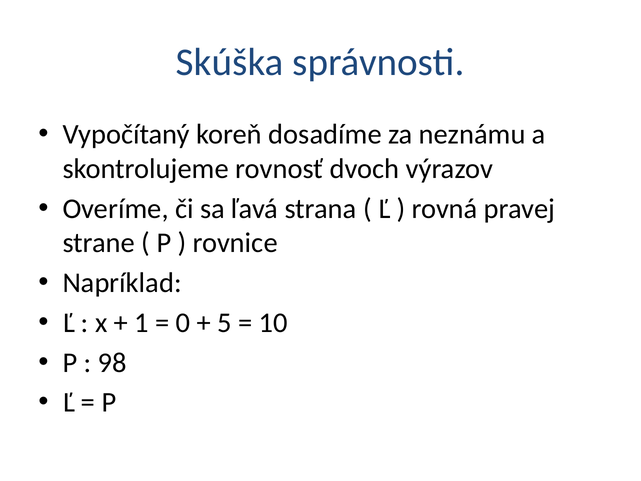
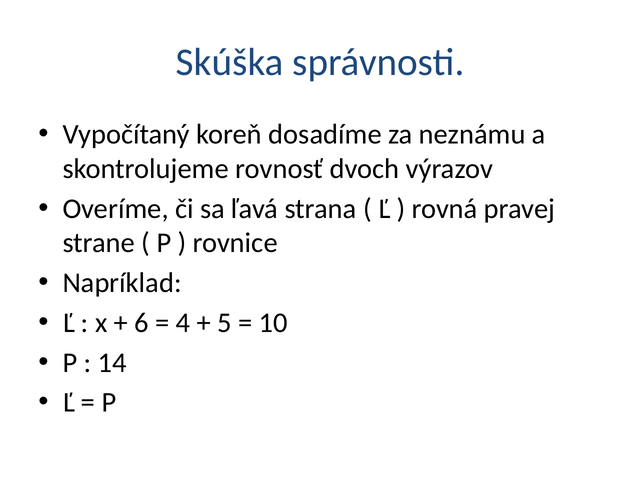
1: 1 -> 6 (142, 323)
0: 0 -> 4 (183, 323)
98: 98 -> 14 (112, 362)
